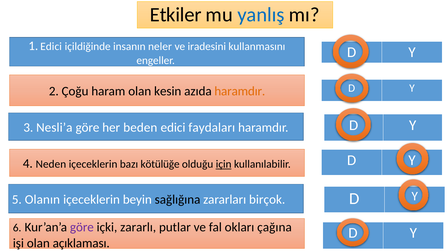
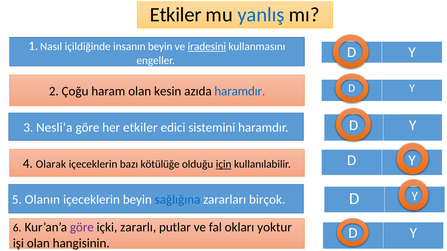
1 Edici: Edici -> Nasıl (51, 47)
insanın neler: neler -> beyin (160, 47)
iradesini underline: none -> present (207, 47)
haramdır colour: orange -> blue (240, 91)
her beden: beden -> etkiler (140, 128)
faydaları: faydaları -> sistemini (212, 128)
Neden: Neden -> Olarak (51, 165)
sağlığına colour: black -> blue (178, 200)
çağına: çağına -> yoktur (275, 228)
açıklaması: açıklaması -> hangisinin (81, 244)
